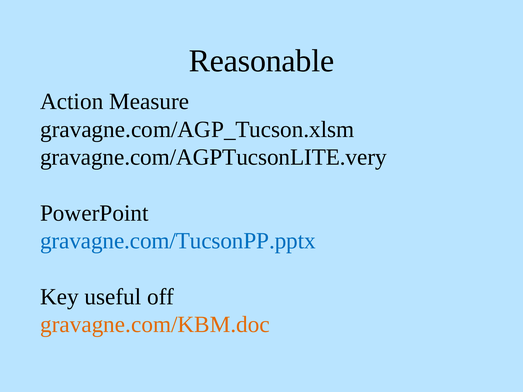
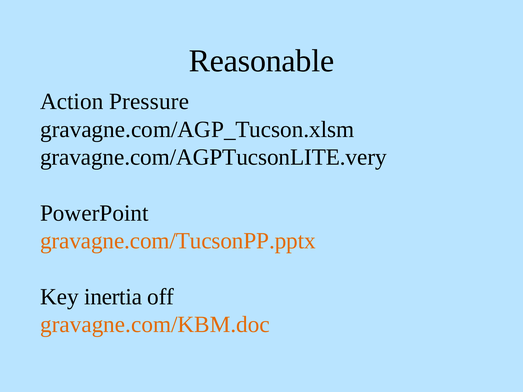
Measure: Measure -> Pressure (149, 102)
gravagne.com/TucsonPP.pptx colour: blue -> orange (178, 241)
useful: useful -> inertia (113, 297)
